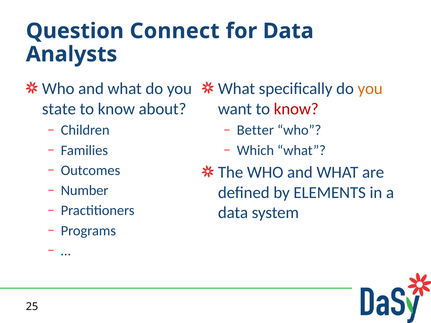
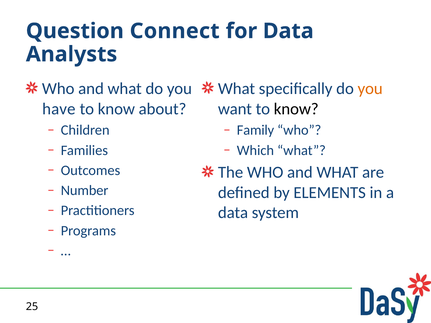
state: state -> have (59, 109)
know colour: red -> black (296, 109)
Better: Better -> Family (255, 130)
